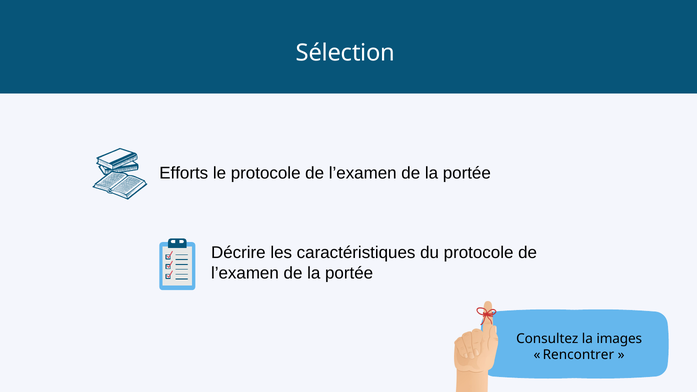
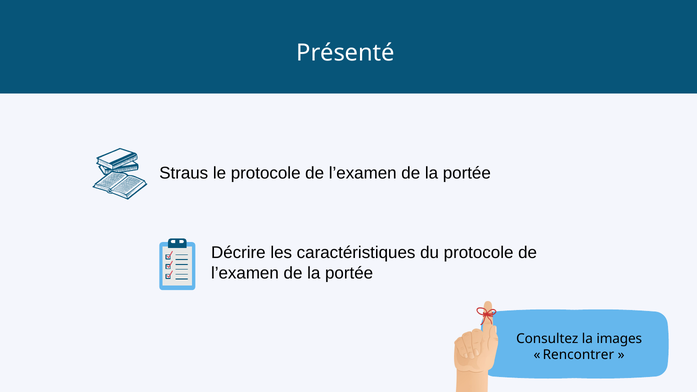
Sélection: Sélection -> Présenté (345, 53)
Efforts: Efforts -> Straus (184, 173)
